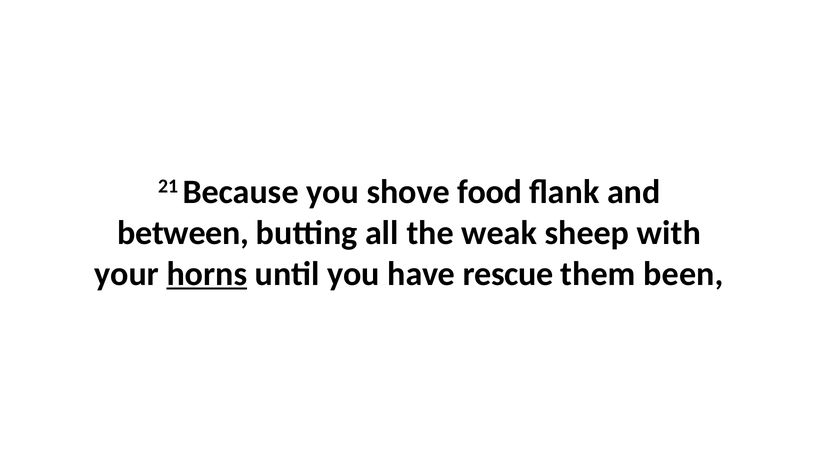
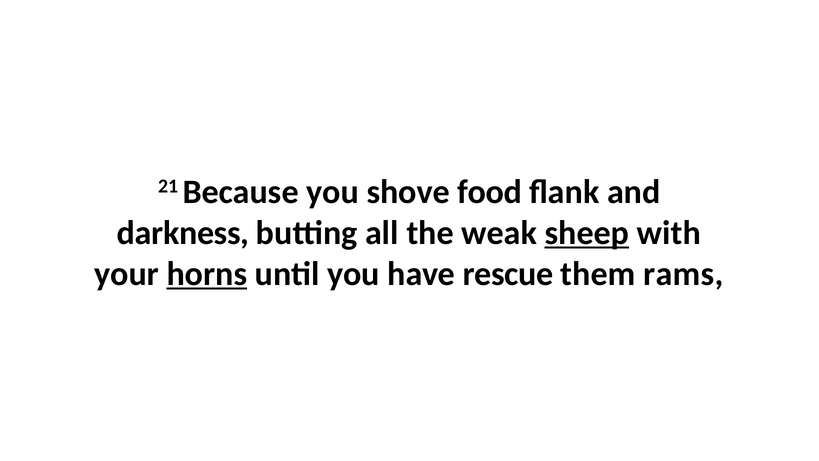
between: between -> darkness (183, 233)
sheep underline: none -> present (587, 233)
been: been -> rams (683, 274)
